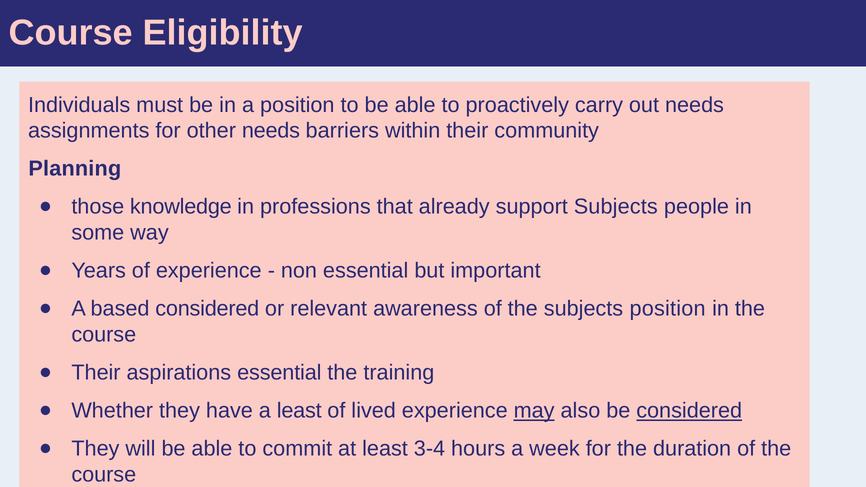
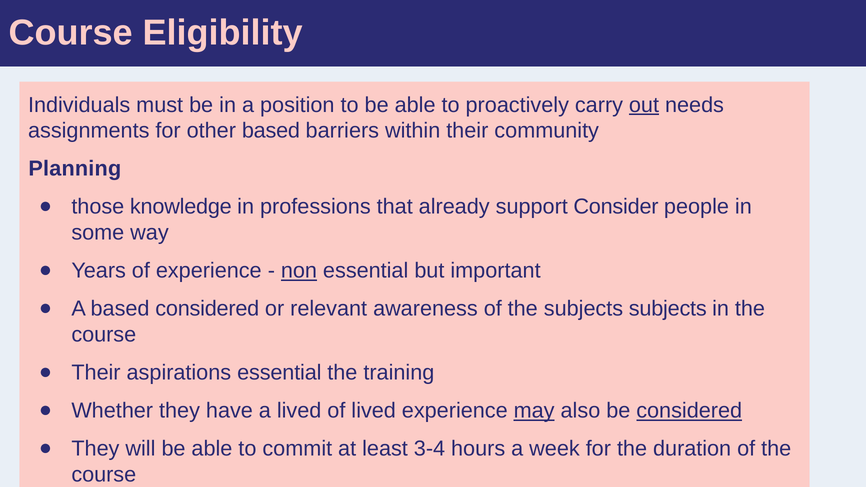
out underline: none -> present (644, 105)
other needs: needs -> based (271, 131)
support Subjects: Subjects -> Consider (616, 207)
non underline: none -> present (299, 271)
subjects position: position -> subjects (668, 309)
a least: least -> lived (299, 411)
